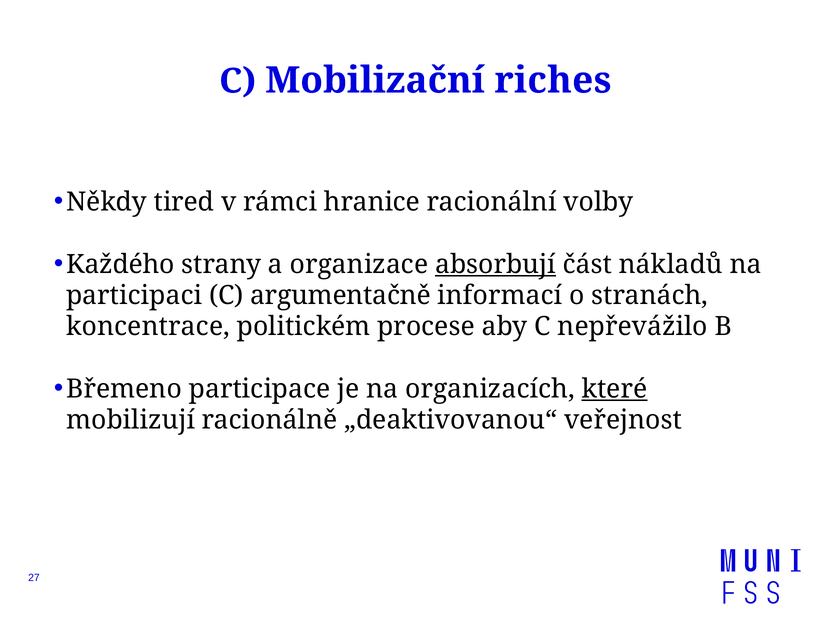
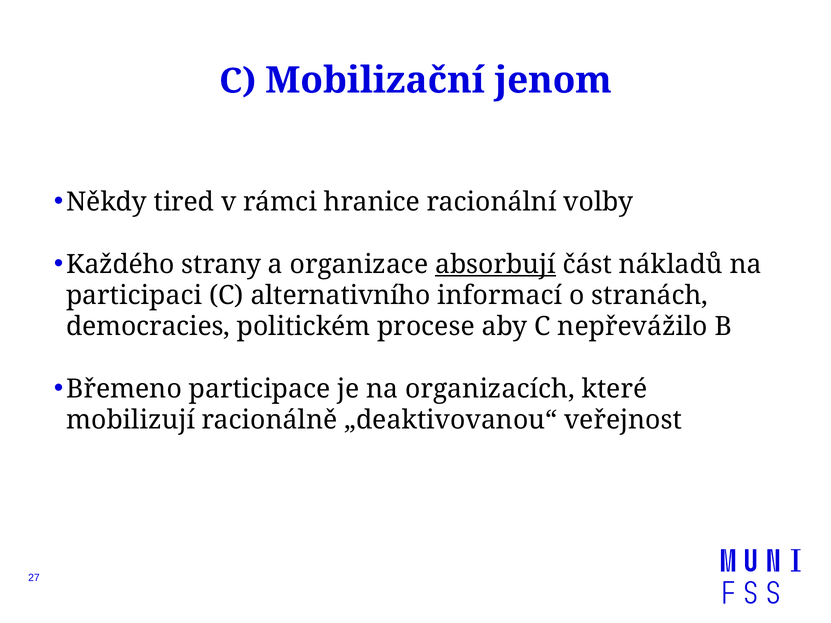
riches: riches -> jenom (553, 80)
argumentačně: argumentačně -> alternativního (341, 296)
koncentrace: koncentrace -> democracies (148, 327)
které underline: present -> none (614, 389)
